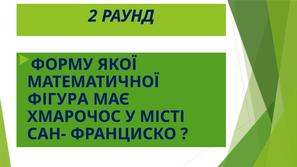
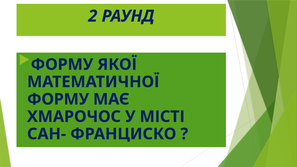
ФІГУРА: ФІГУРА -> ФОРМУ (58, 99)
